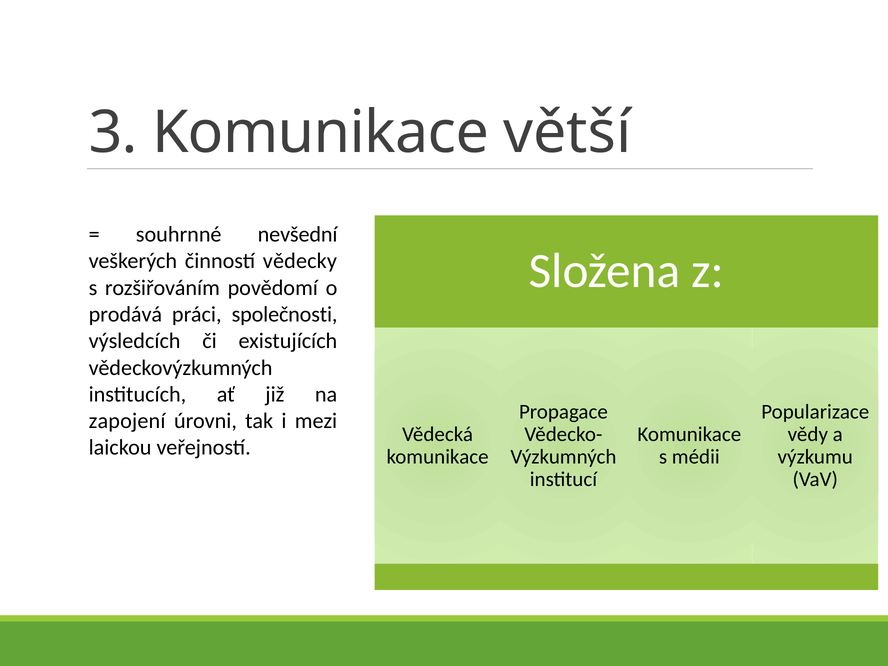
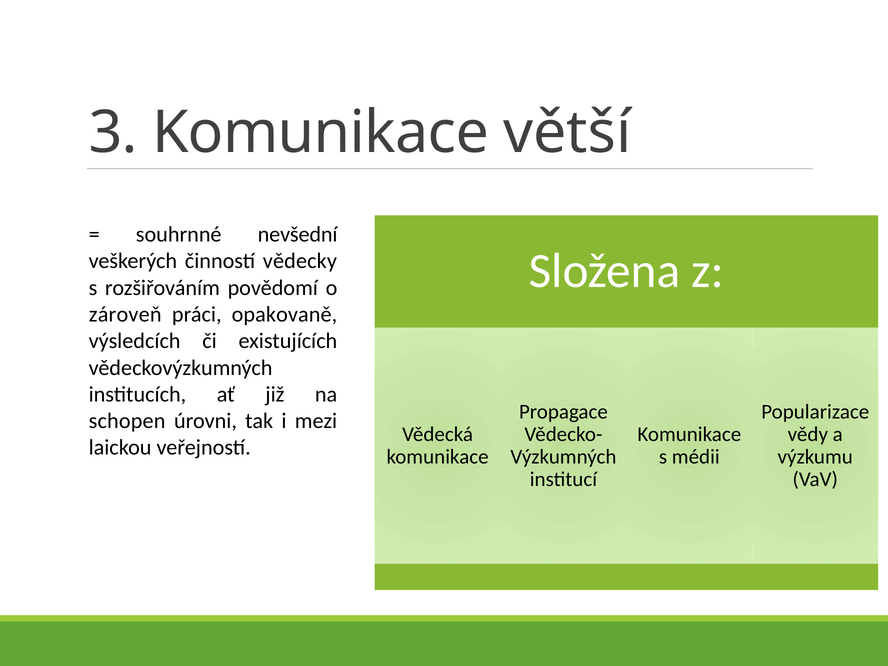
prodává: prodává -> zároveň (125, 314)
společnosti: společnosti -> opakovaně (284, 314)
zapojení: zapojení -> schopen (127, 421)
